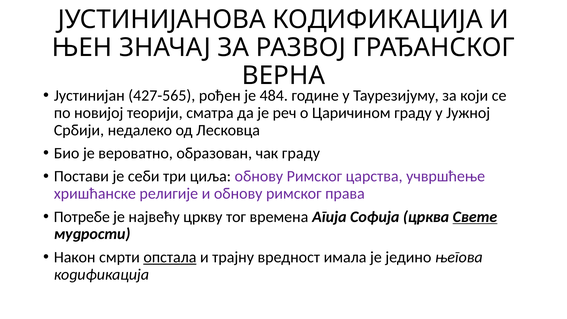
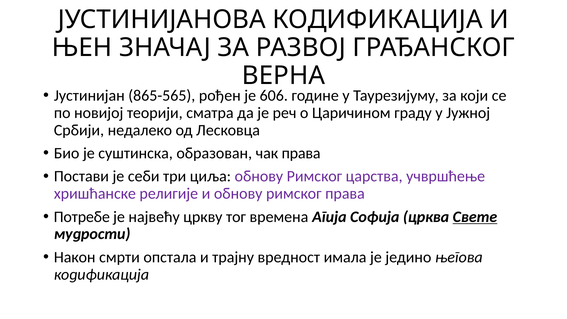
427-565: 427-565 -> 865-565 (162, 96)
484: 484 -> 606 (274, 96)
вероватно: вероватно -> суштинска (136, 153)
чак граду: граду -> права (301, 153)
опстала underline: present -> none (170, 257)
